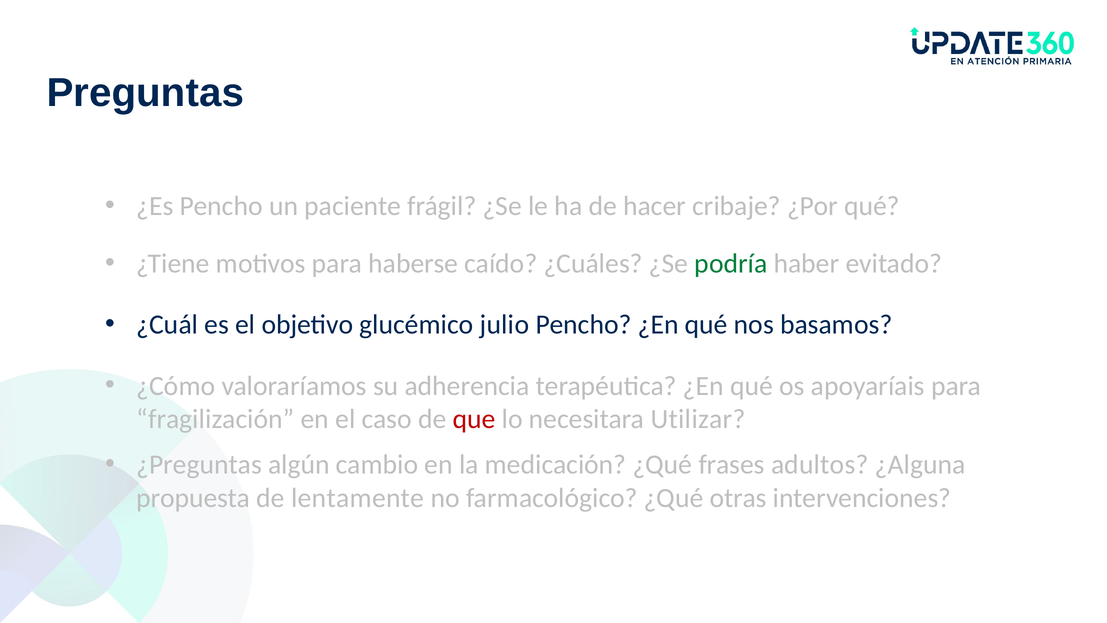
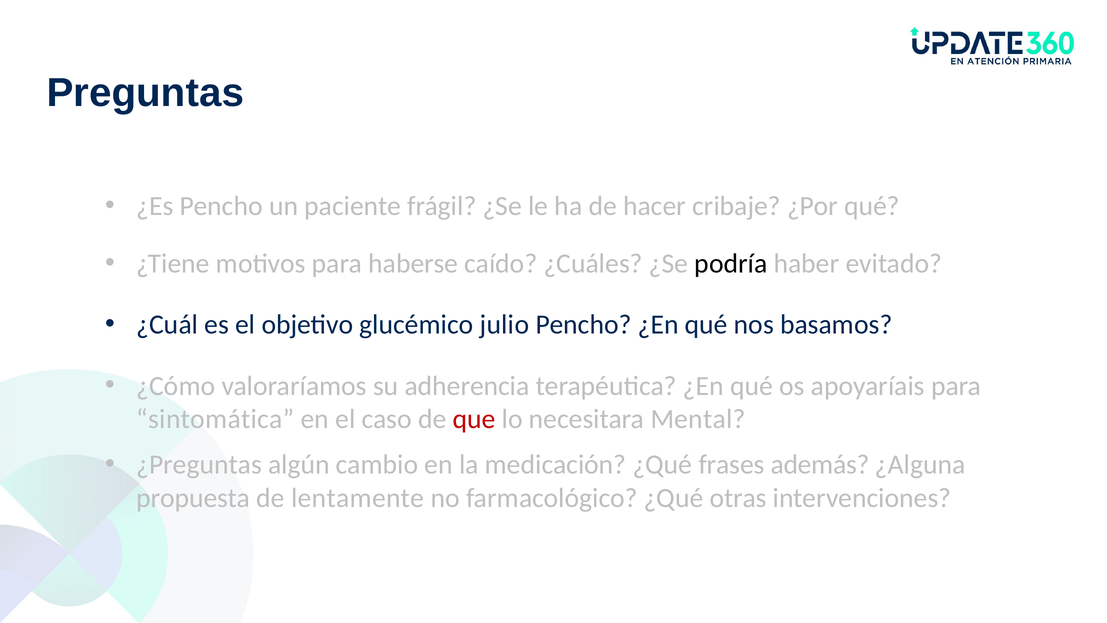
podría colour: green -> black (731, 263)
fragilización: fragilización -> sintomática (215, 419)
Utilizar: Utilizar -> Mental (698, 419)
adultos: adultos -> además (820, 465)
